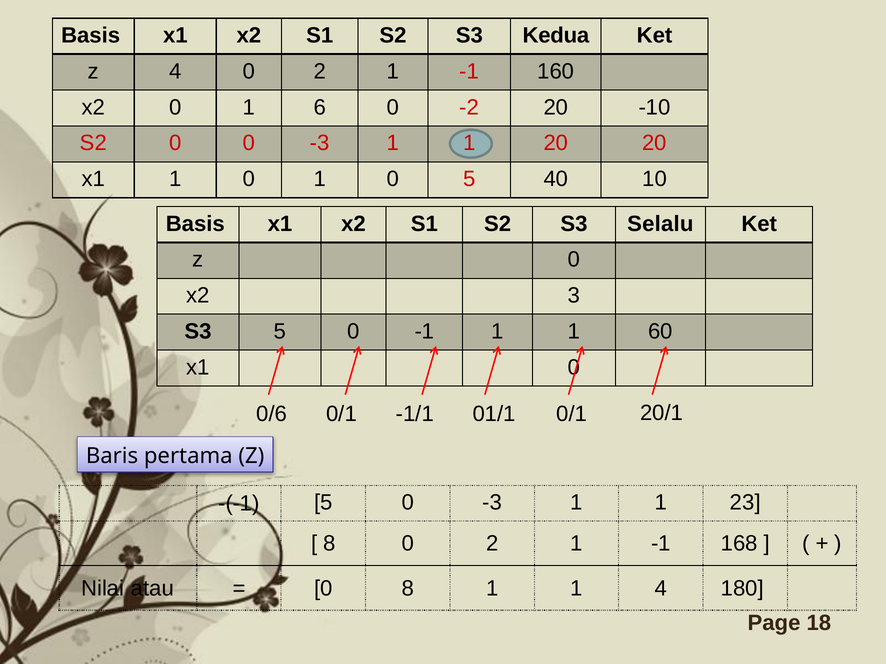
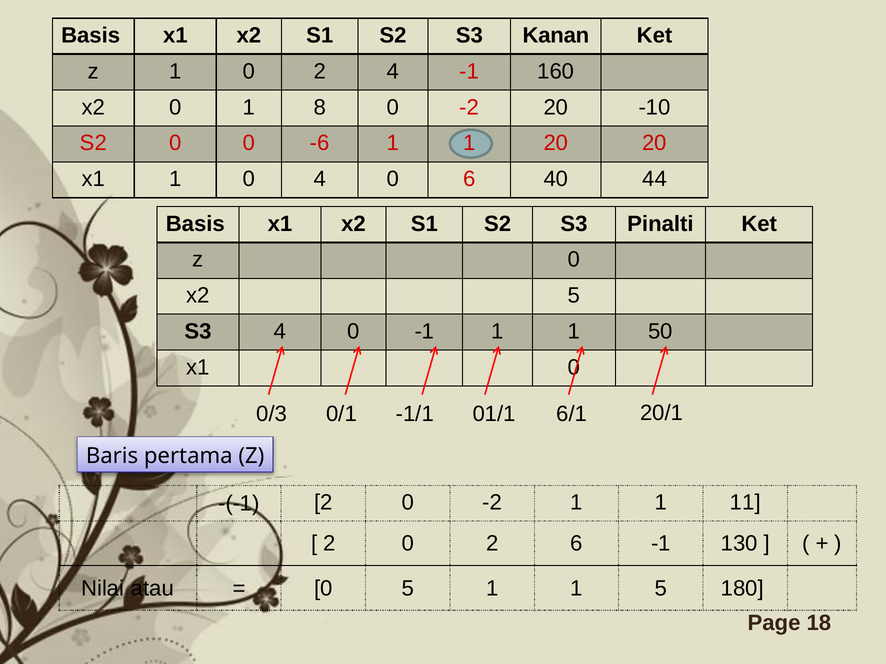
Kedua: Kedua -> Kanan (556, 35)
z 4: 4 -> 1 (175, 71)
1: 1 -> 4 (393, 71)
6: 6 -> 8 (320, 107)
0 0 -3: -3 -> -6 (320, 143)
1 0 1: 1 -> 4 (320, 179)
0 5: 5 -> 6 (469, 179)
10: 10 -> 44 (655, 179)
Selalu: Selalu -> Pinalti (660, 224)
x2 3: 3 -> 5 (574, 296)
S3 5: 5 -> 4 (280, 332)
60: 60 -> 50 (661, 332)
0/6: 0/6 -> 0/3 (272, 414)
01/1 0/1: 0/1 -> 6/1 (572, 414)
-(-1 5: 5 -> 2 (323, 503)
-3: -3 -> -2 (492, 503)
23: 23 -> 11 (745, 503)
8: 8 -> 2 (330, 544)
1: 1 -> 6 (577, 544)
168: 168 -> 130 (739, 544)
0 8: 8 -> 5 (408, 589)
1 4: 4 -> 5 (661, 589)
